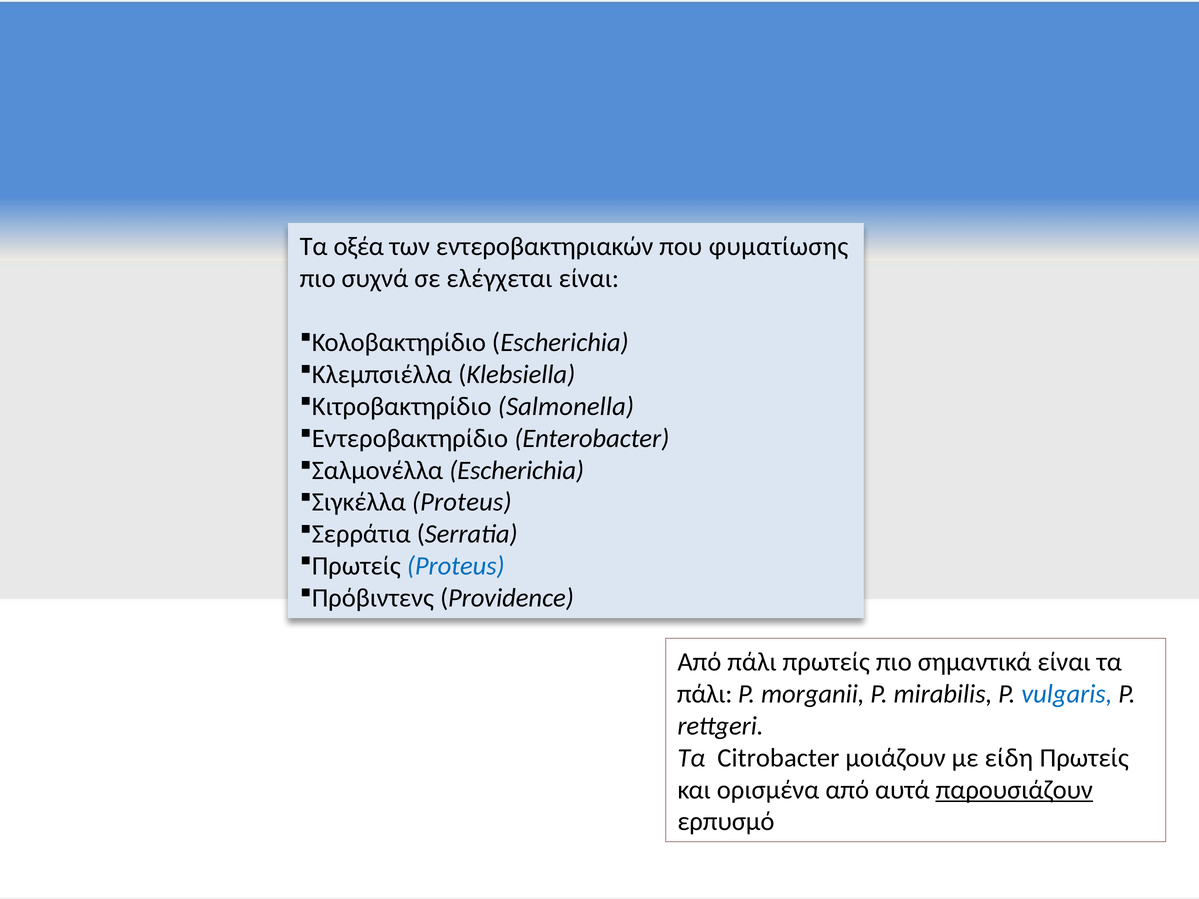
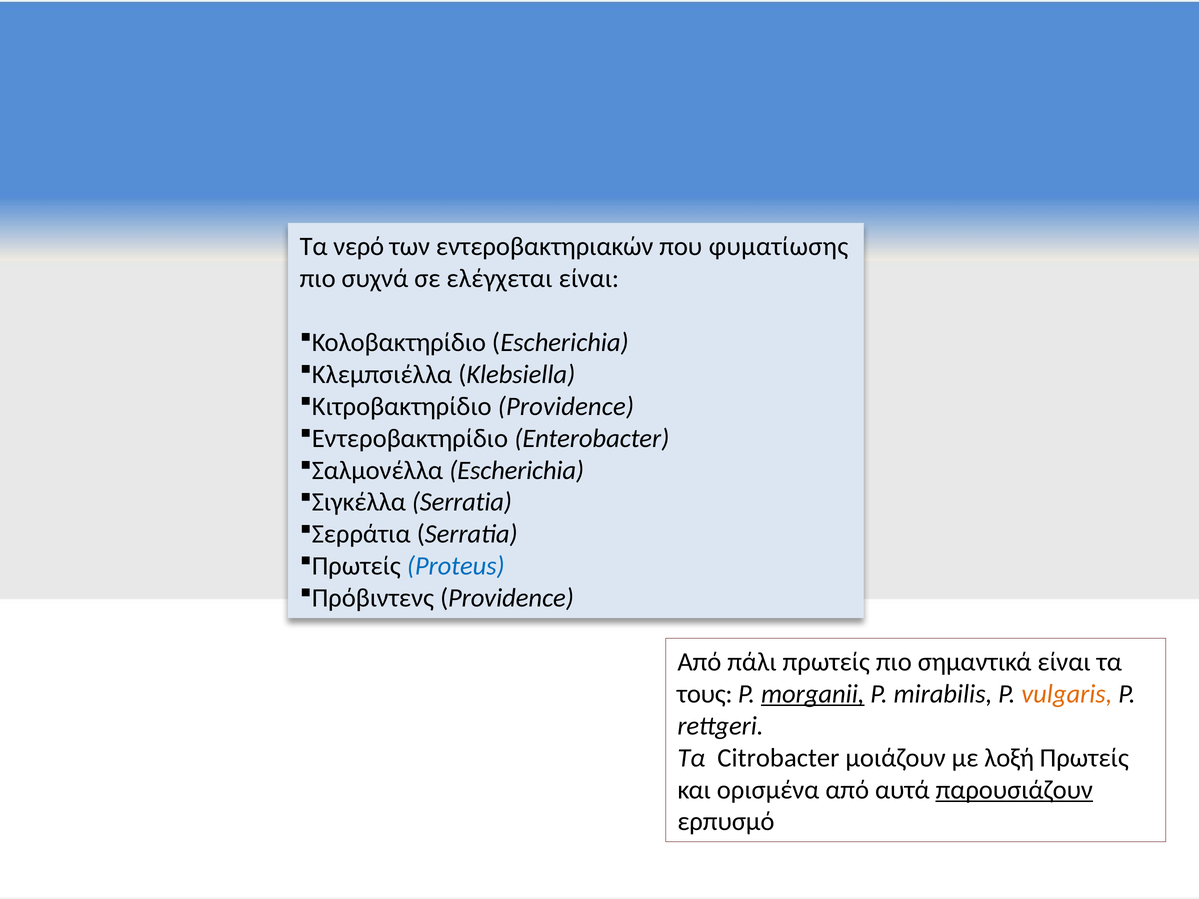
οξέα: οξέα -> νερό (359, 247)
Salmonella: Salmonella -> Providence (566, 406)
Proteus: Proteus -> Serratia (462, 502)
πάλι: πάλι -> τους (705, 694)
morganii underline: none -> present (813, 694)
vulgaris colour: blue -> orange (1067, 694)
είδη: είδη -> λοξή (1009, 758)
